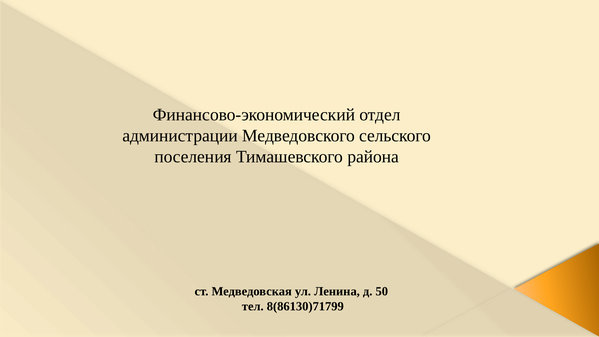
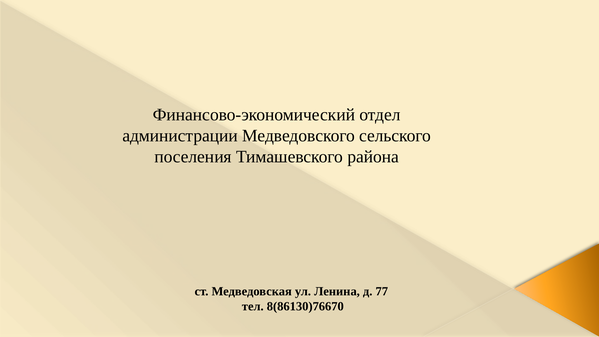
50: 50 -> 77 (382, 291)
8(86130)71799: 8(86130)71799 -> 8(86130)76670 (305, 306)
